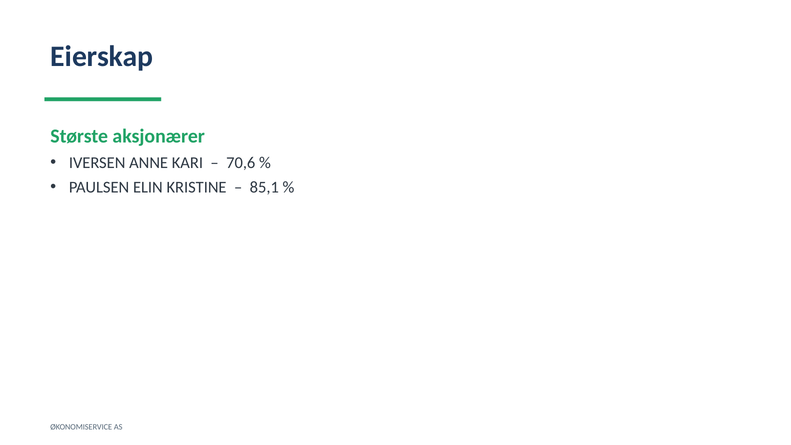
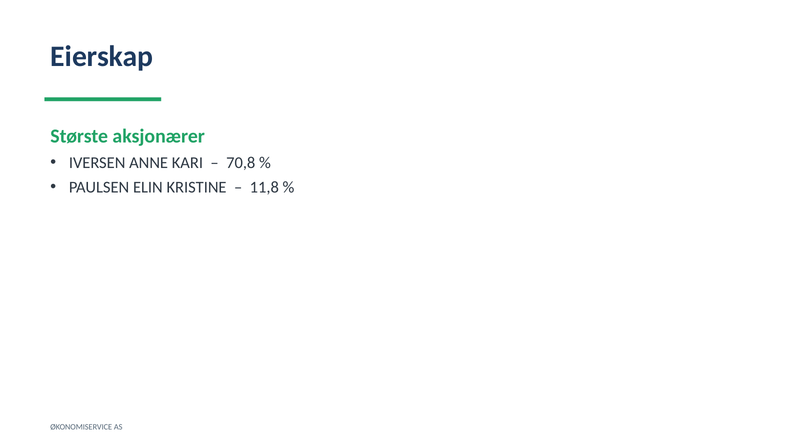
70,6: 70,6 -> 70,8 (241, 163)
85,1: 85,1 -> 11,8 (264, 187)
